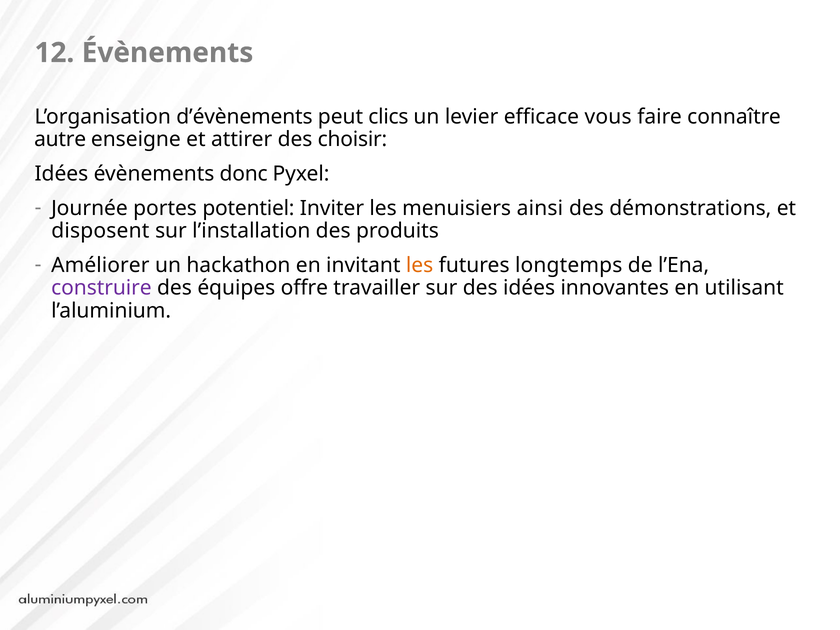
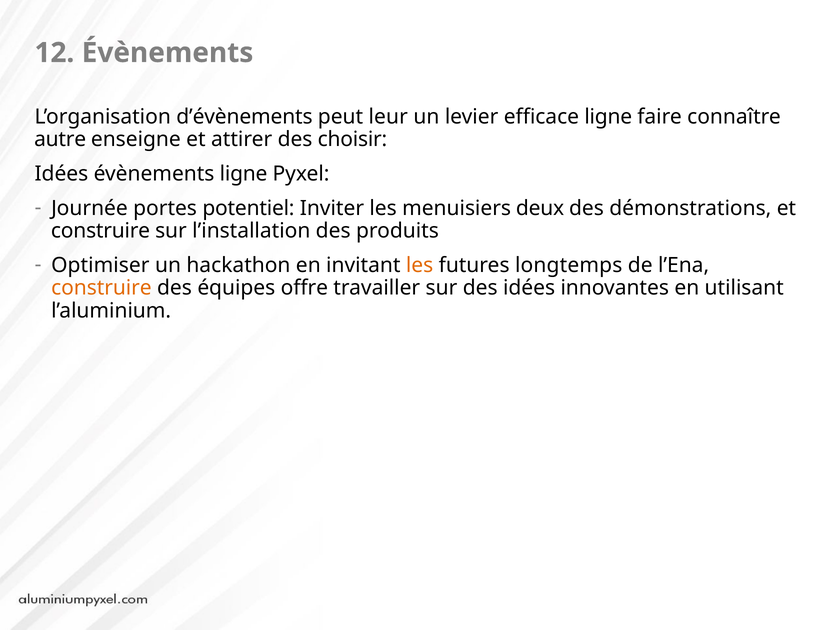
clics: clics -> leur (388, 117)
efficace vous: vous -> ligne (608, 117)
évènements donc: donc -> ligne (244, 174)
ainsi: ainsi -> deux (540, 208)
disposent: disposent -> construire (101, 231)
Améliorer: Améliorer -> Optimiser (100, 265)
construire colour: purple -> orange (101, 288)
